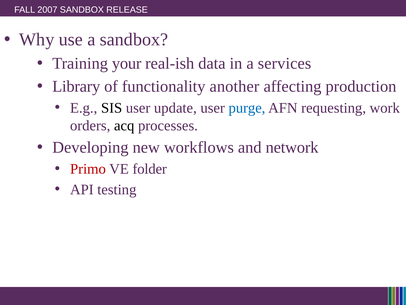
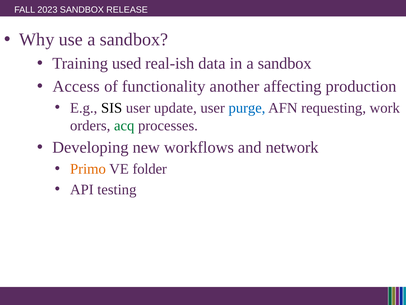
2007: 2007 -> 2023 (47, 10)
your: your -> used (127, 63)
in a services: services -> sandbox (285, 63)
Library: Library -> Access (76, 86)
acq colour: black -> green (124, 125)
Primo colour: red -> orange (88, 169)
